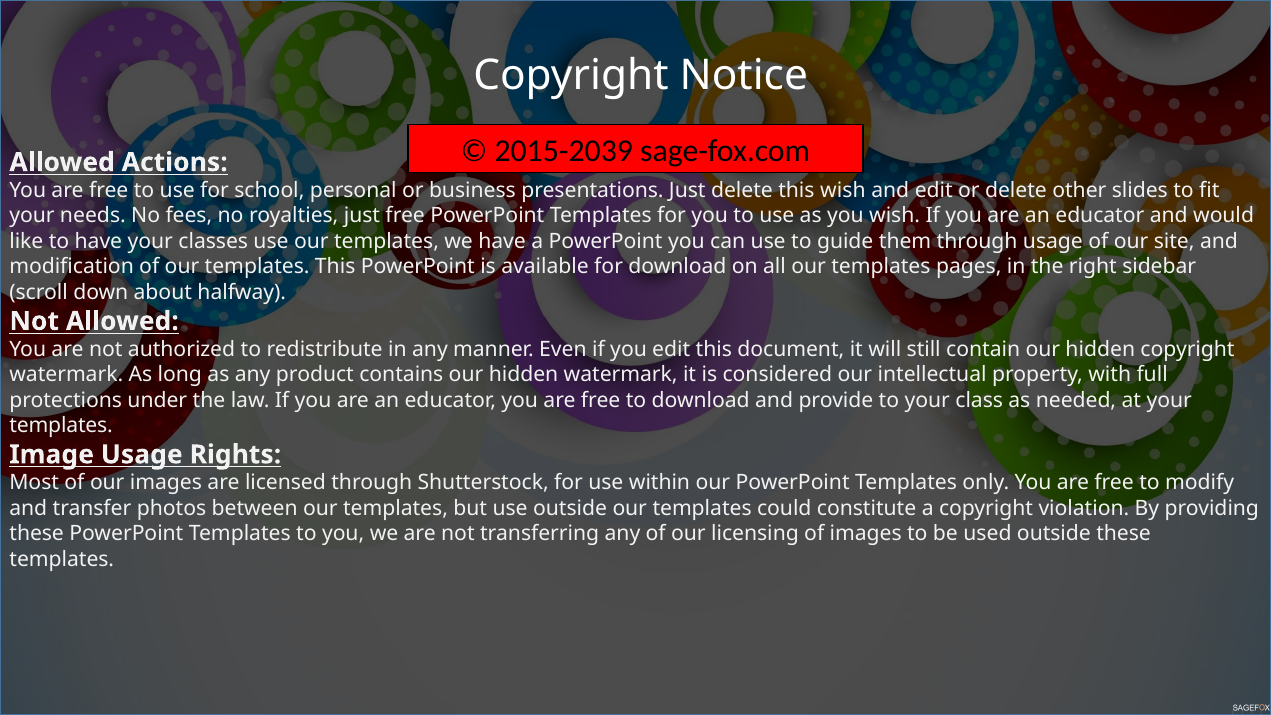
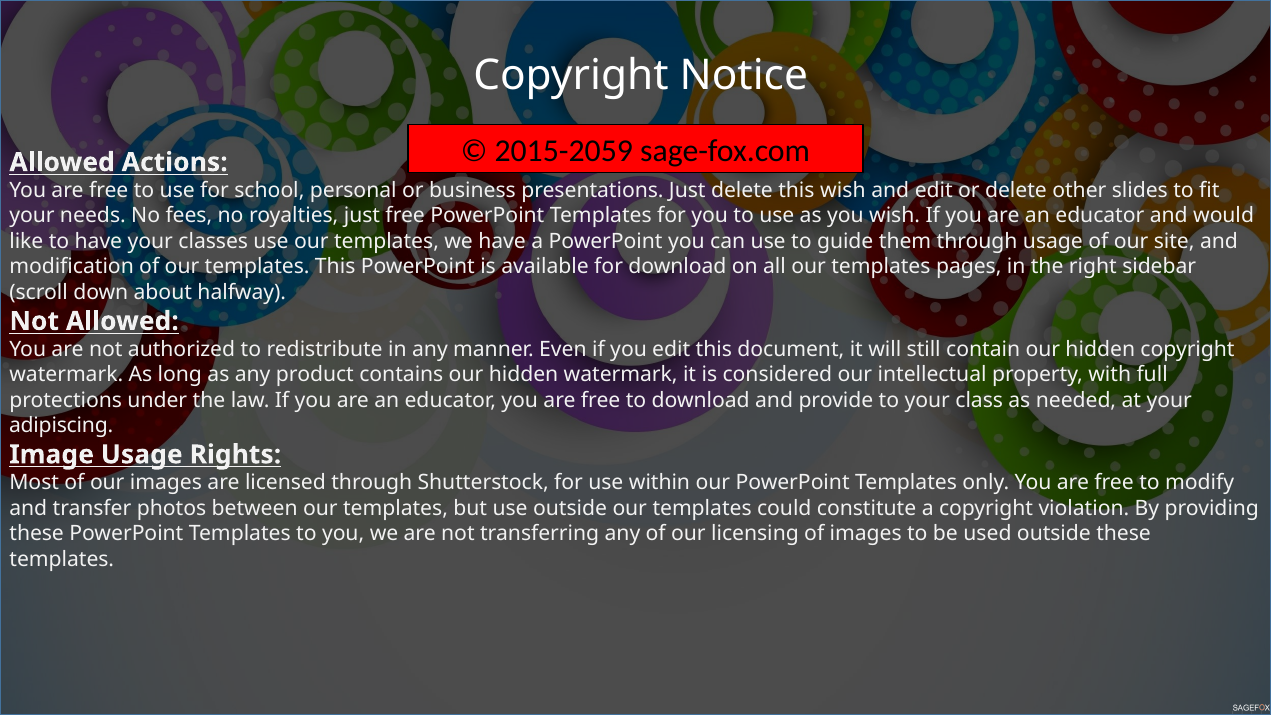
2015-2039: 2015-2039 -> 2015-2059 (564, 151)
templates: templates -> adipiscing (61, 426)
